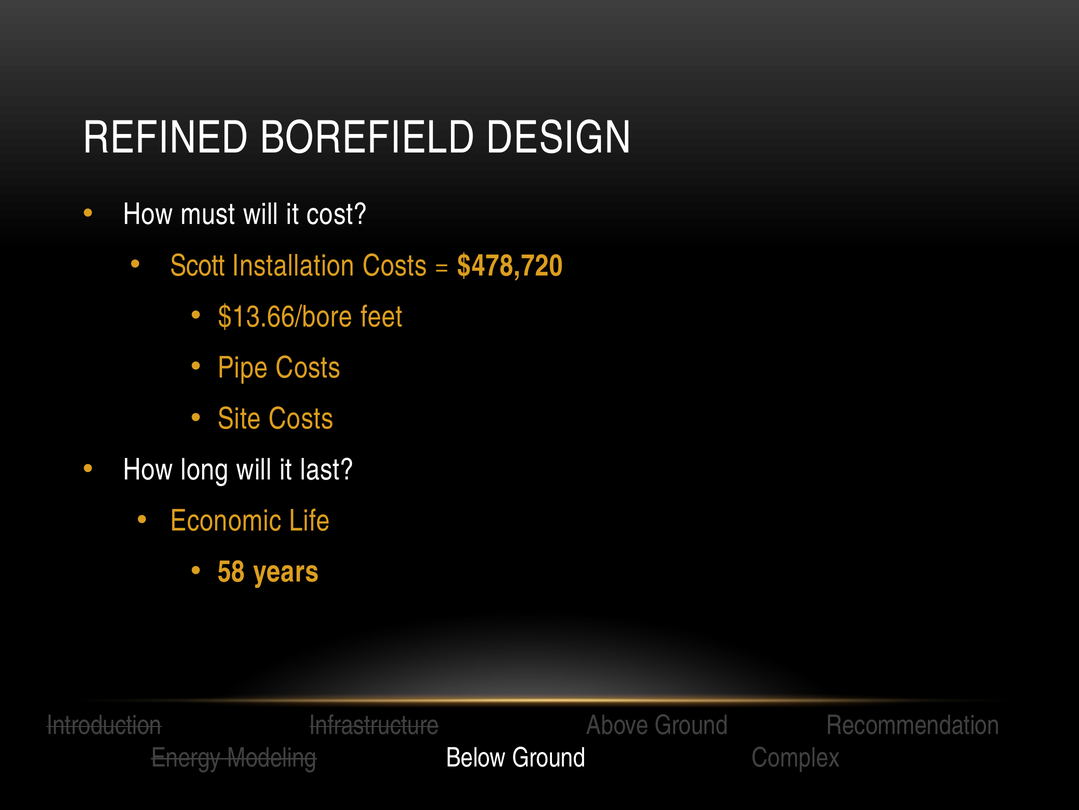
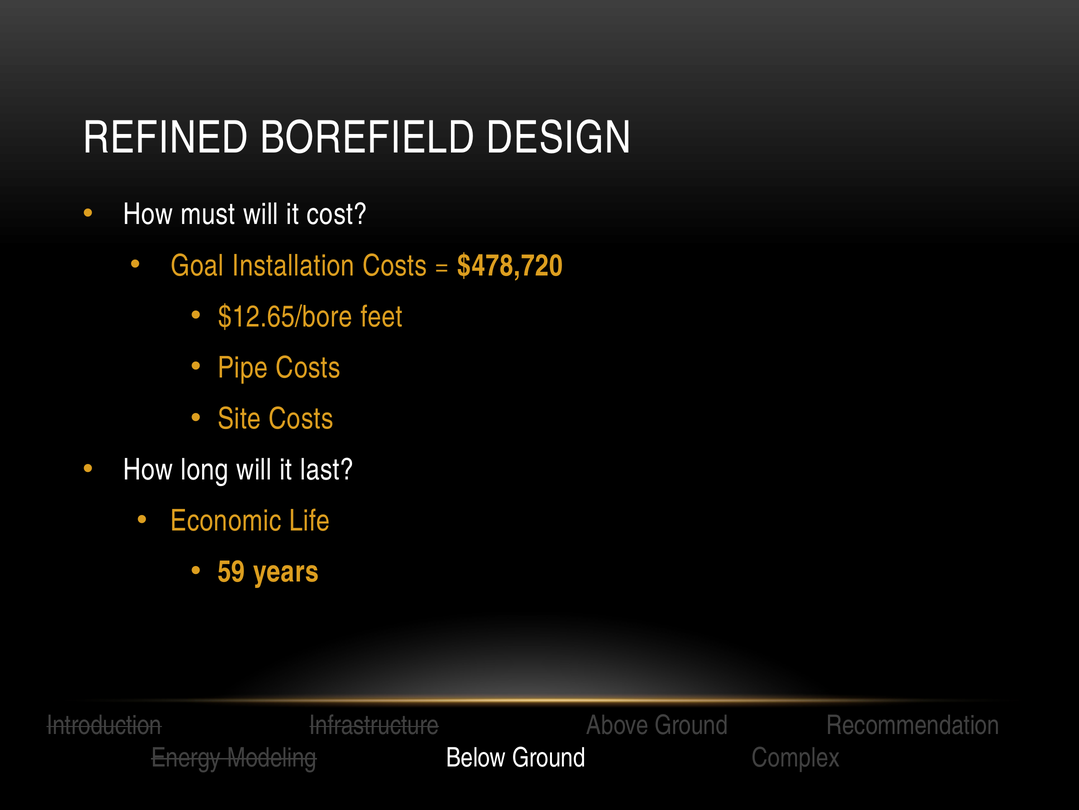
Scott: Scott -> Goal (197, 265)
$13.66/bore: $13.66/bore -> $12.65/bore (285, 316)
58: 58 -> 59 (231, 571)
